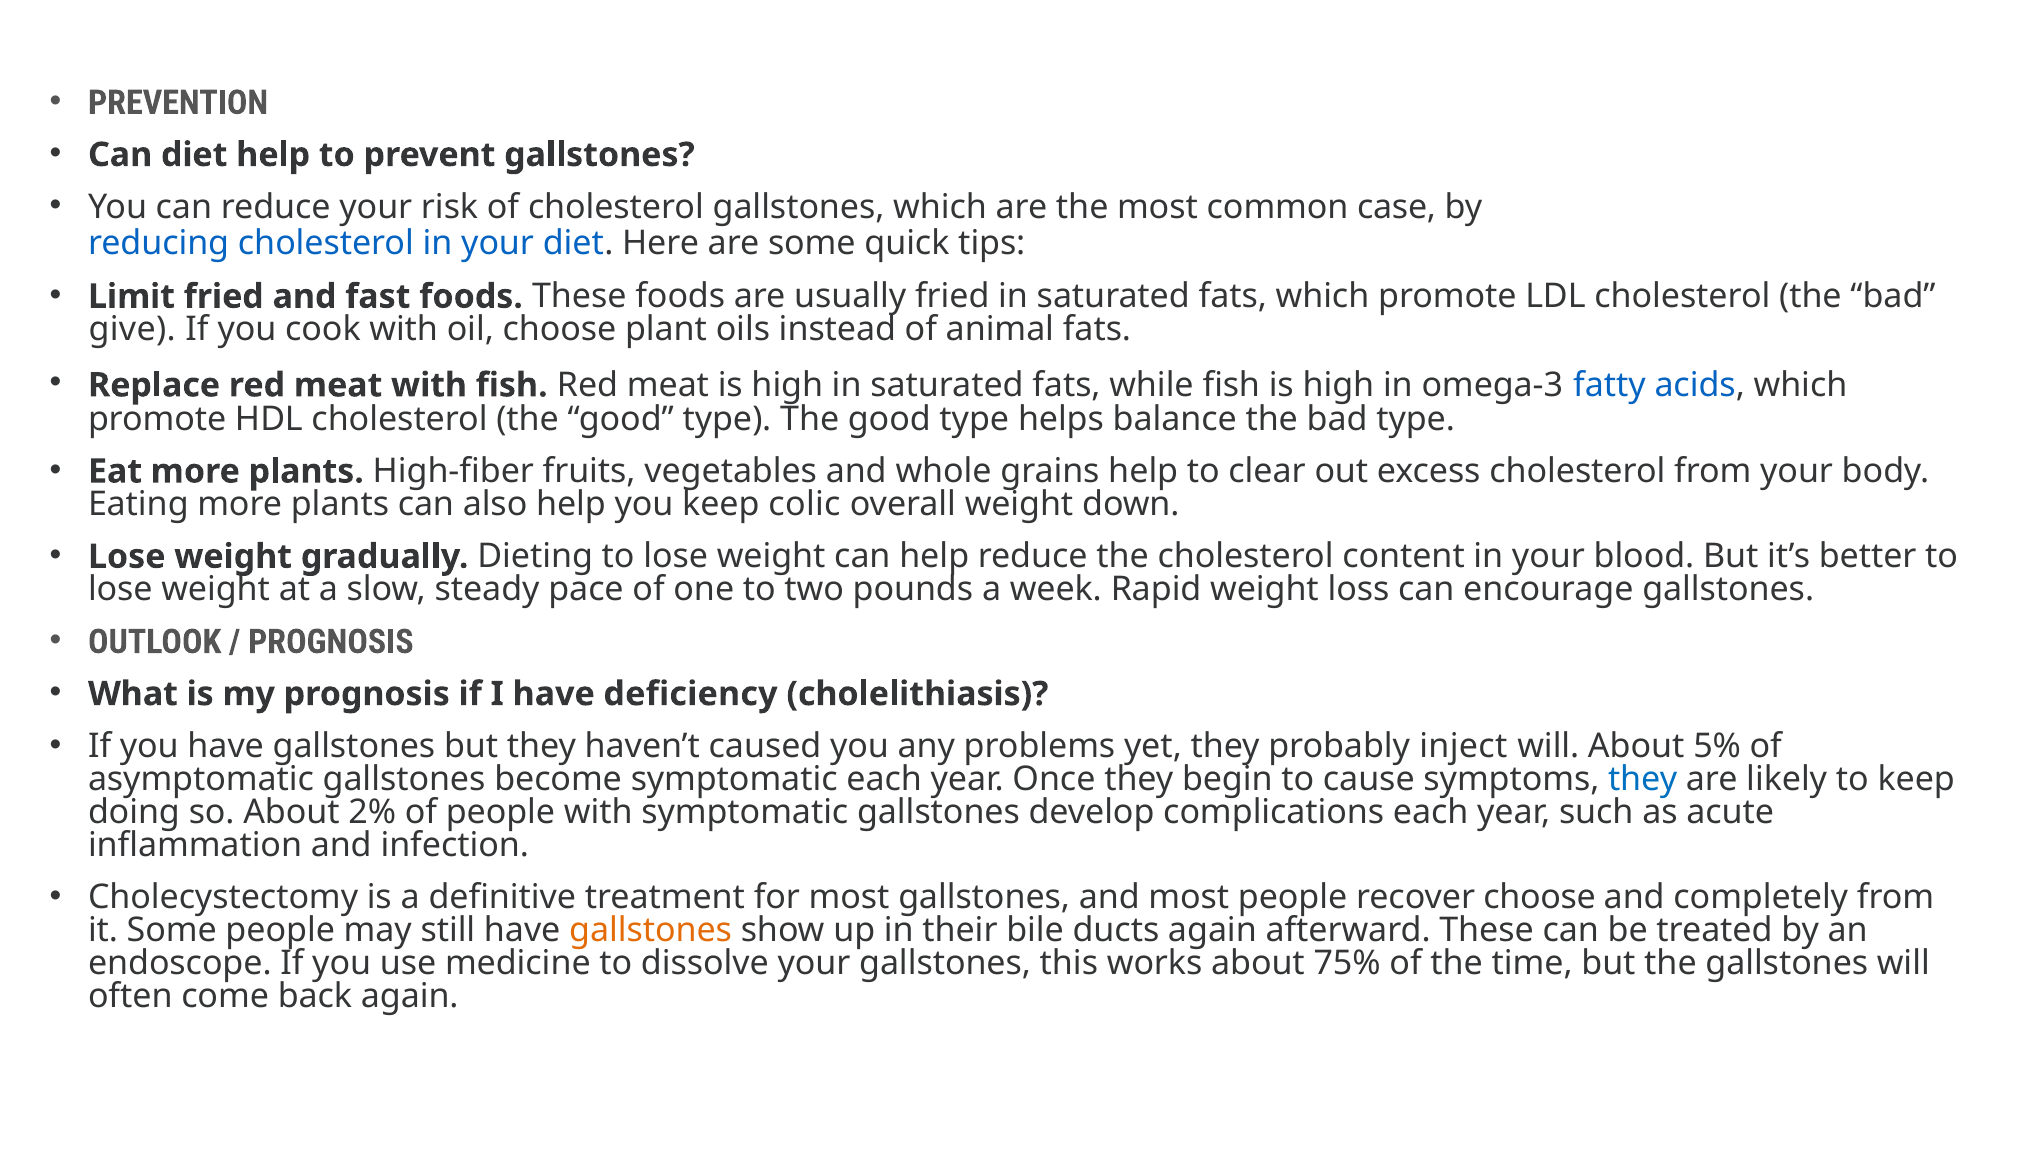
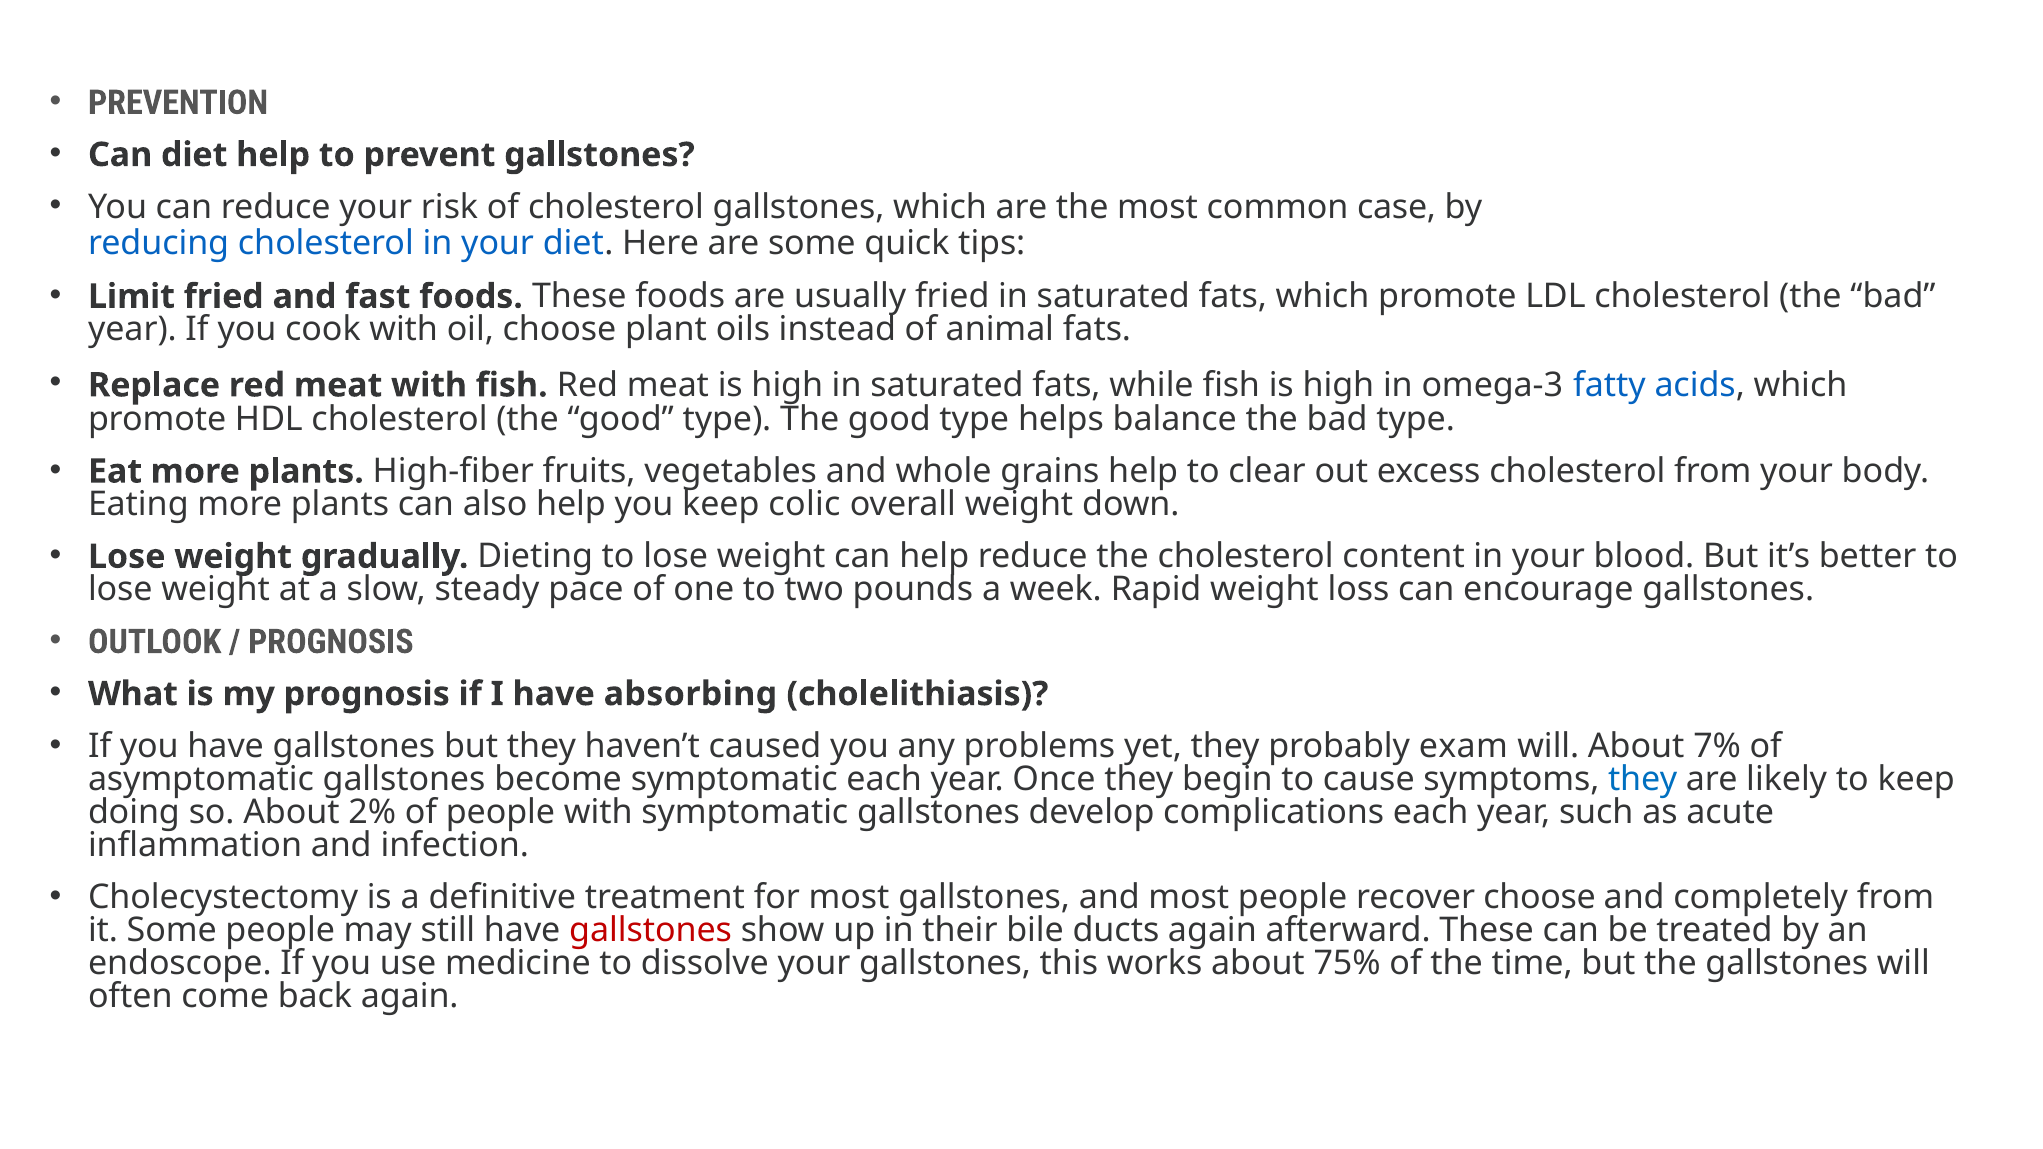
give: give -> year (132, 330)
deficiency: deficiency -> absorbing (690, 694)
inject: inject -> exam (1463, 746)
5%: 5% -> 7% (1717, 746)
gallstones colour: orange -> red (651, 931)
